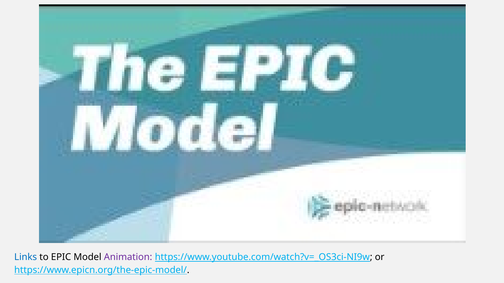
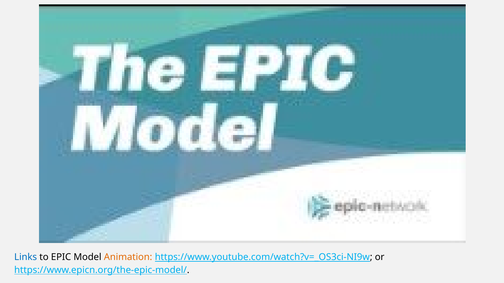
Animation colour: purple -> orange (128, 258)
